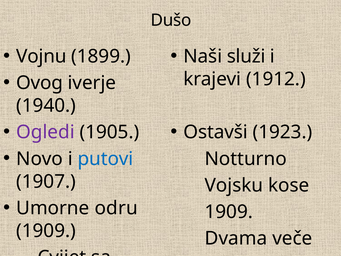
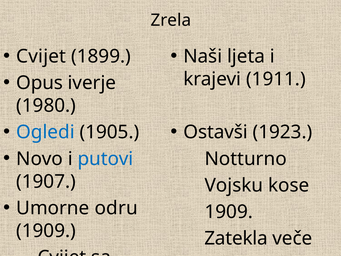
Dušo: Dušo -> Zrela (171, 20)
Vojnu: Vojnu -> Cvijet (41, 56)
služi: služi -> ljeta (246, 56)
Ovog: Ovog -> Opus (40, 83)
1912: 1912 -> 1911 (276, 79)
1940: 1940 -> 1980 (46, 106)
Ogledi colour: purple -> blue (45, 132)
Dvama: Dvama -> Zatekla (236, 238)
